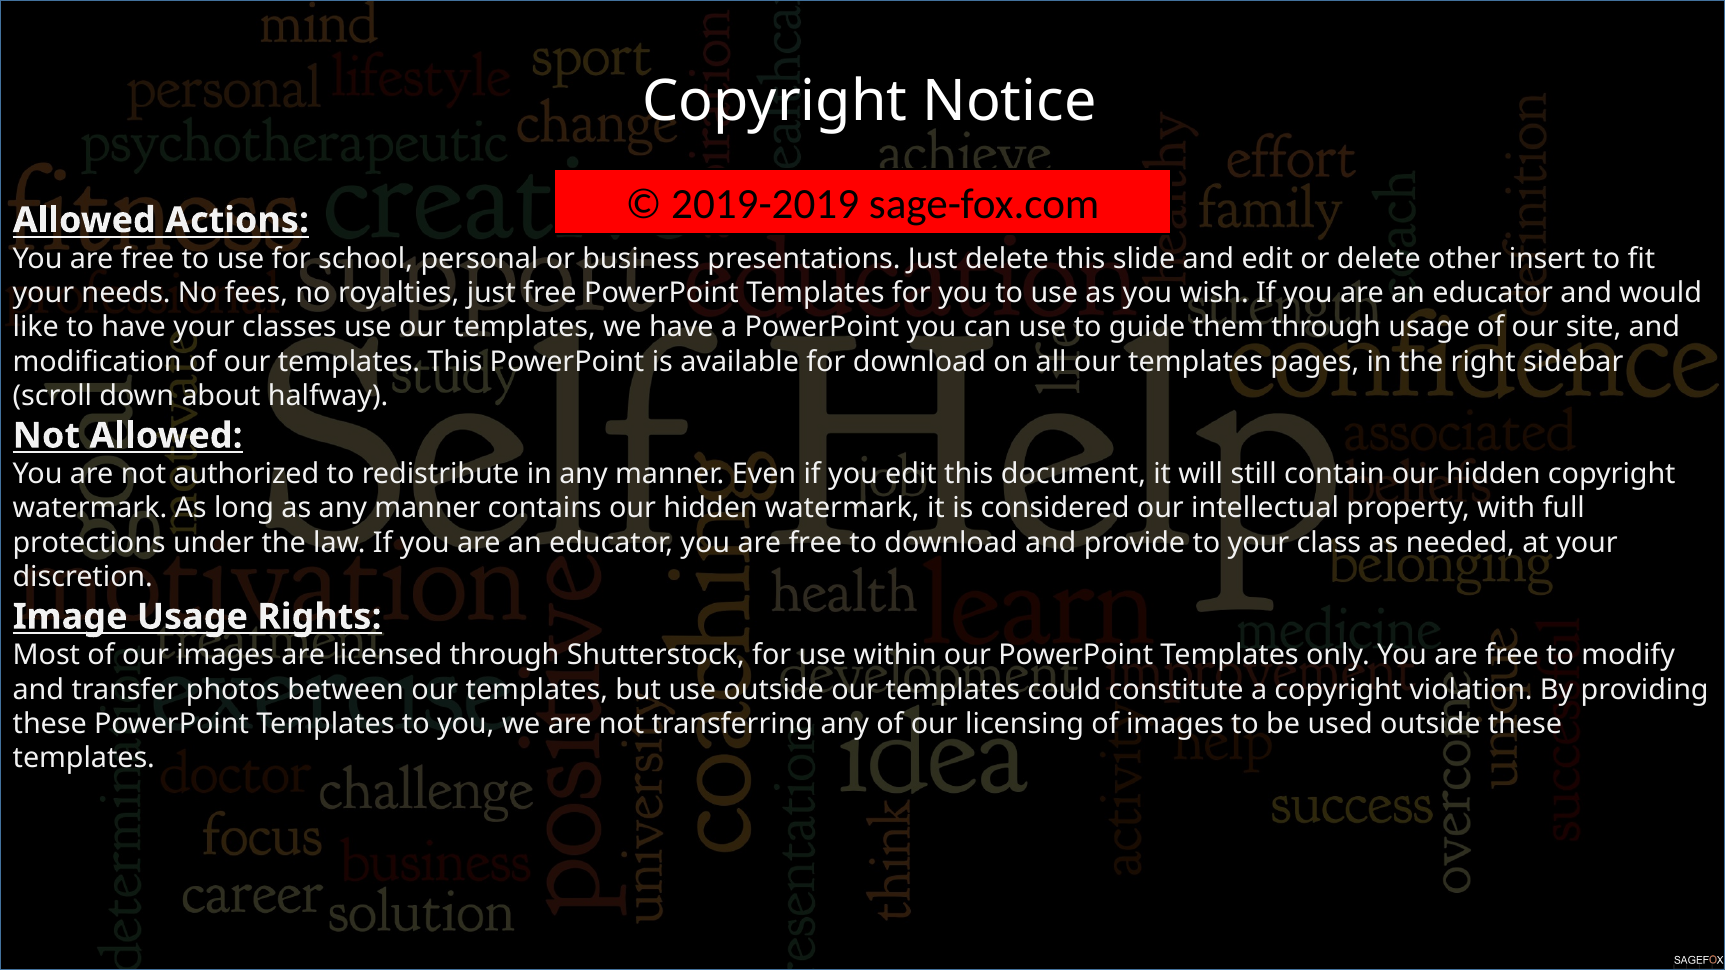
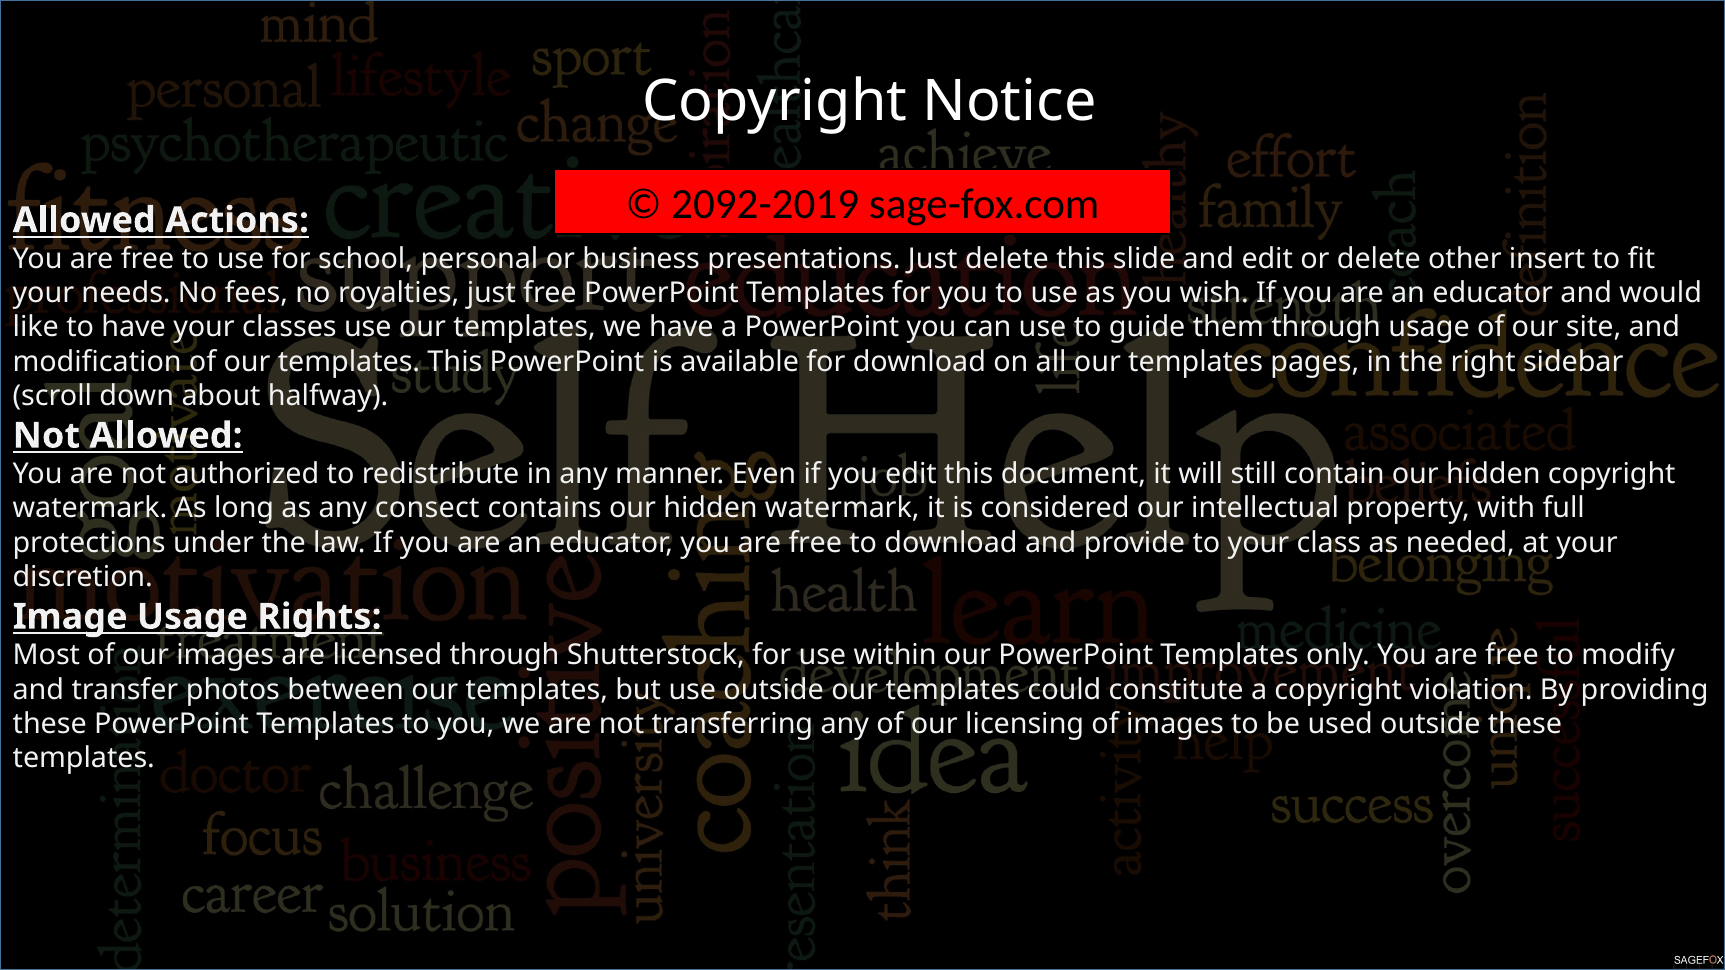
2019-2019: 2019-2019 -> 2092-2019 (765, 205)
as any manner: manner -> consect (427, 509)
